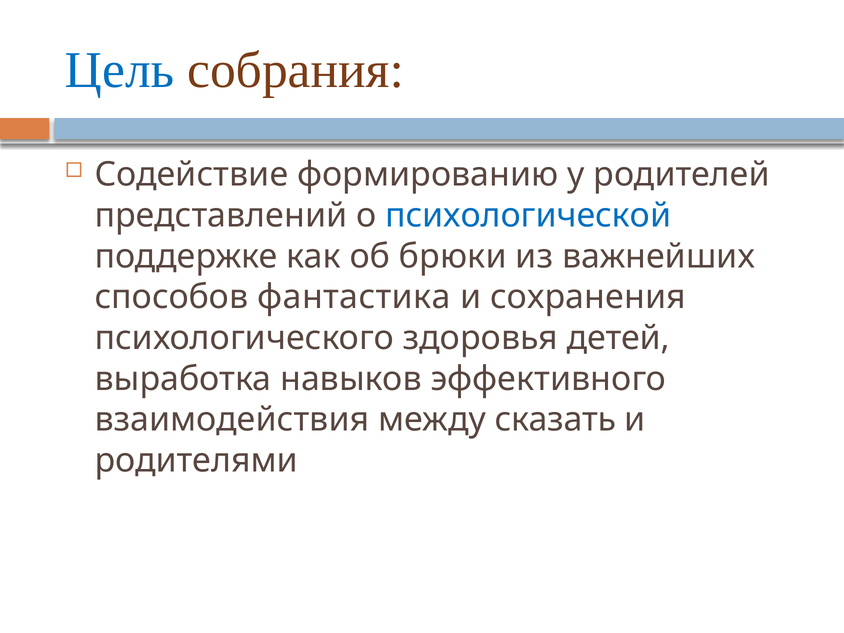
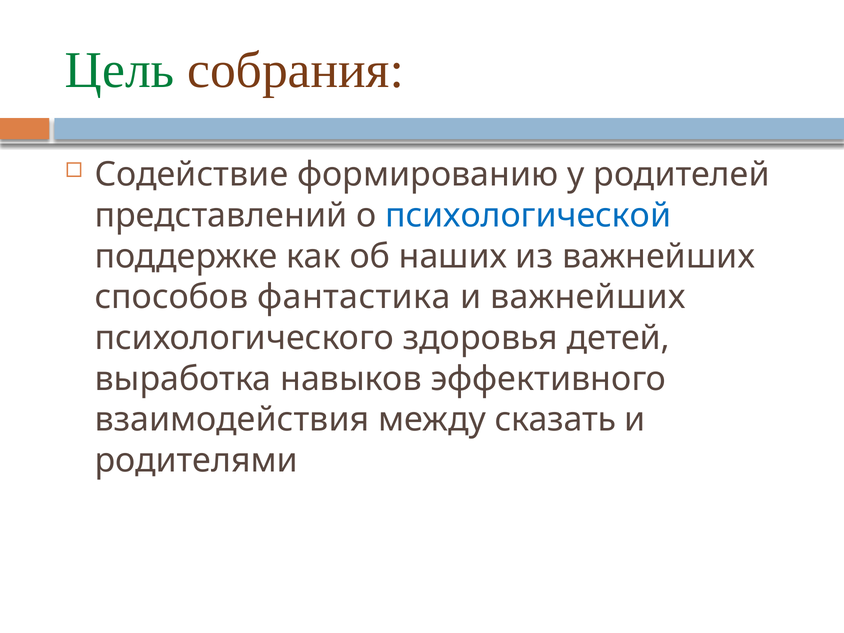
Цель colour: blue -> green (120, 70)
брюки: брюки -> наших (453, 256)
и сохранения: сохранения -> важнейших (588, 297)
